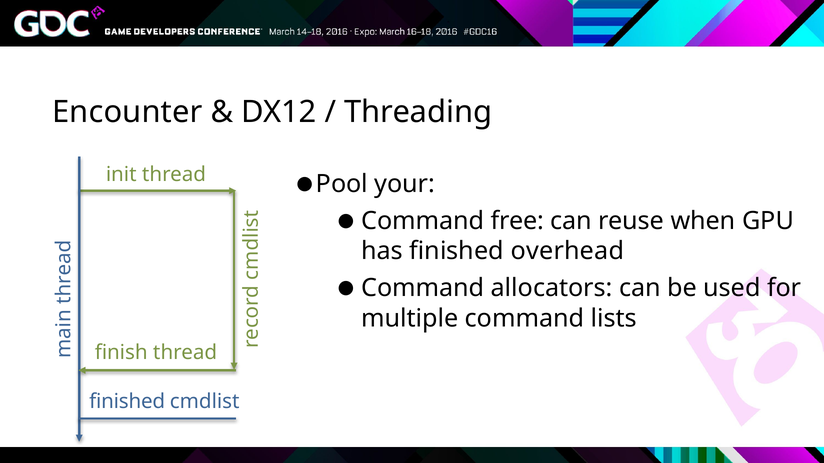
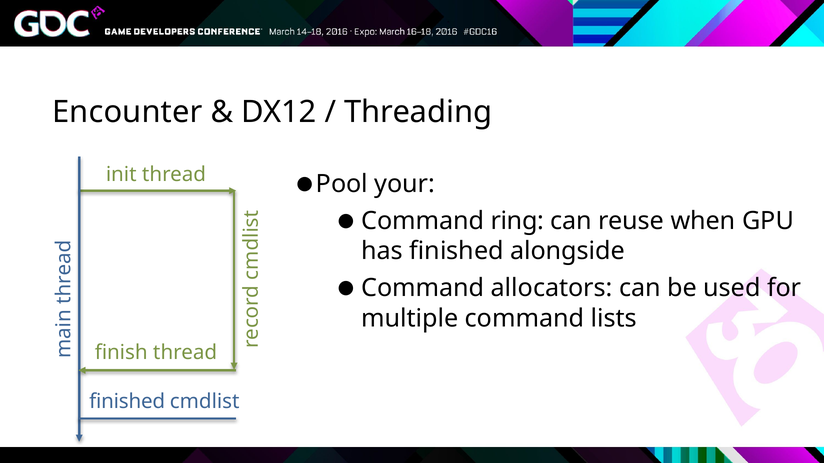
free: free -> ring (517, 221)
overhead: overhead -> alongside (568, 251)
